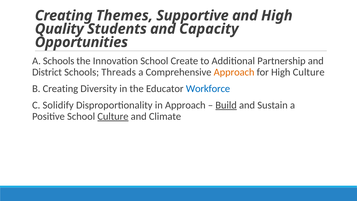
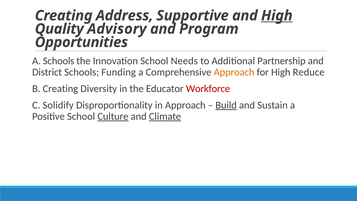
Themes: Themes -> Address (125, 16)
High underline: none -> present (277, 16)
Students: Students -> Advisory (117, 29)
Capacity: Capacity -> Program (209, 29)
Create: Create -> Needs (184, 61)
Threads: Threads -> Funding (119, 72)
High Culture: Culture -> Reduce (309, 72)
Workforce colour: blue -> red (208, 89)
Climate underline: none -> present (165, 116)
